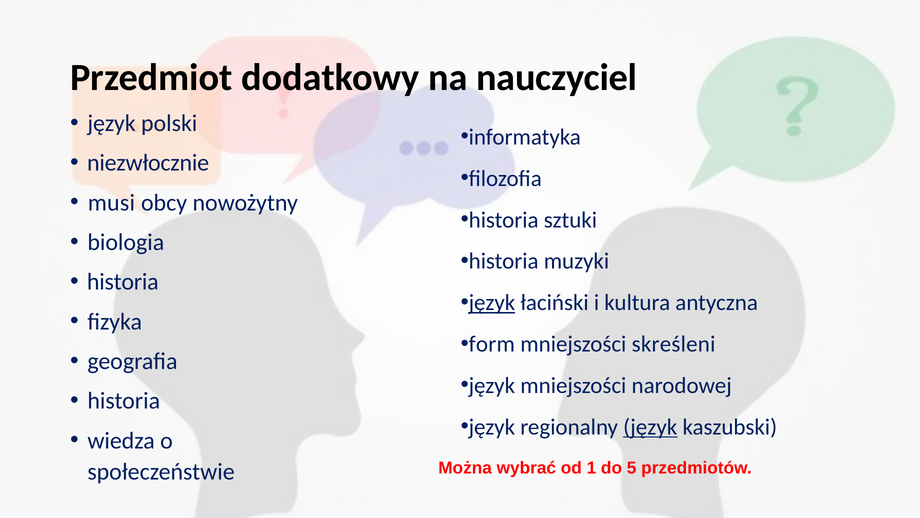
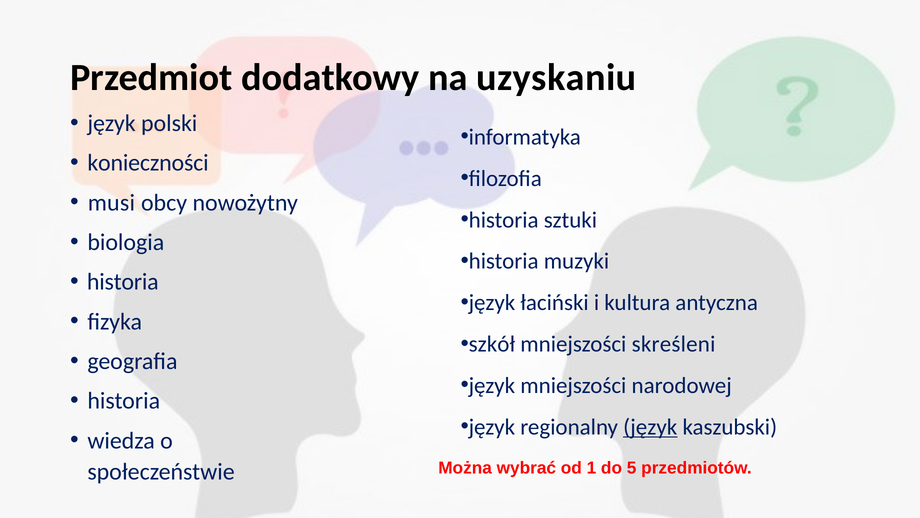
nauczyciel: nauczyciel -> uzyskaniu (556, 77)
niezwłocznie: niezwłocznie -> konieczności (148, 163)
język underline: present -> none (492, 302)
form: form -> szkół (492, 344)
